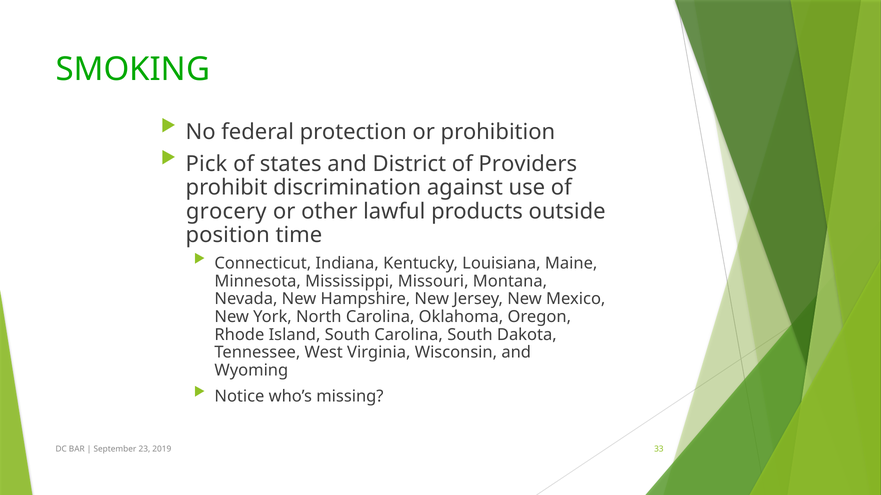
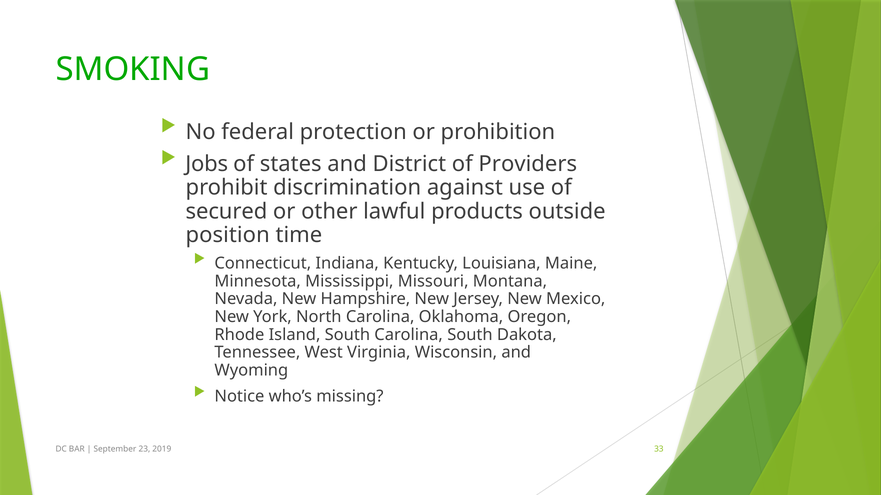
Pick: Pick -> Jobs (207, 164)
grocery: grocery -> secured (226, 212)
